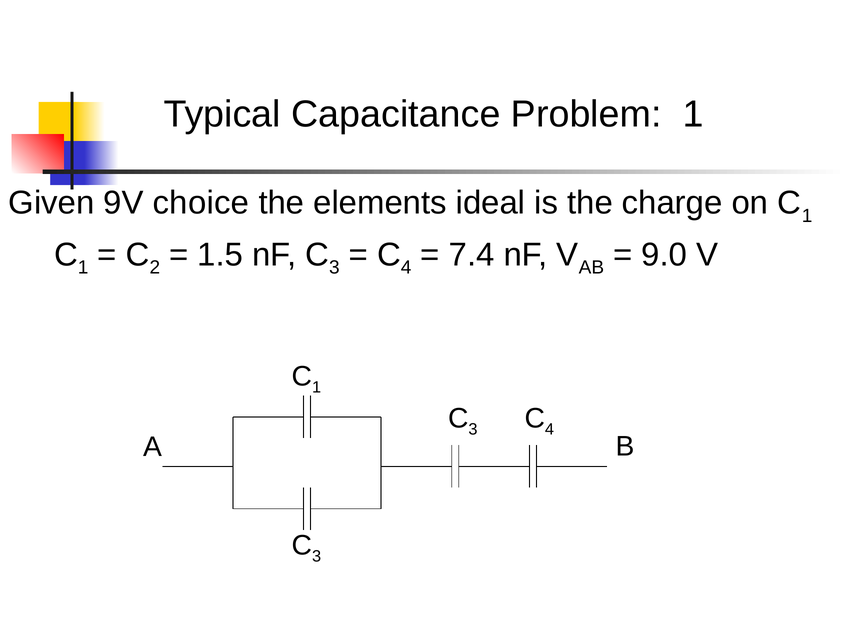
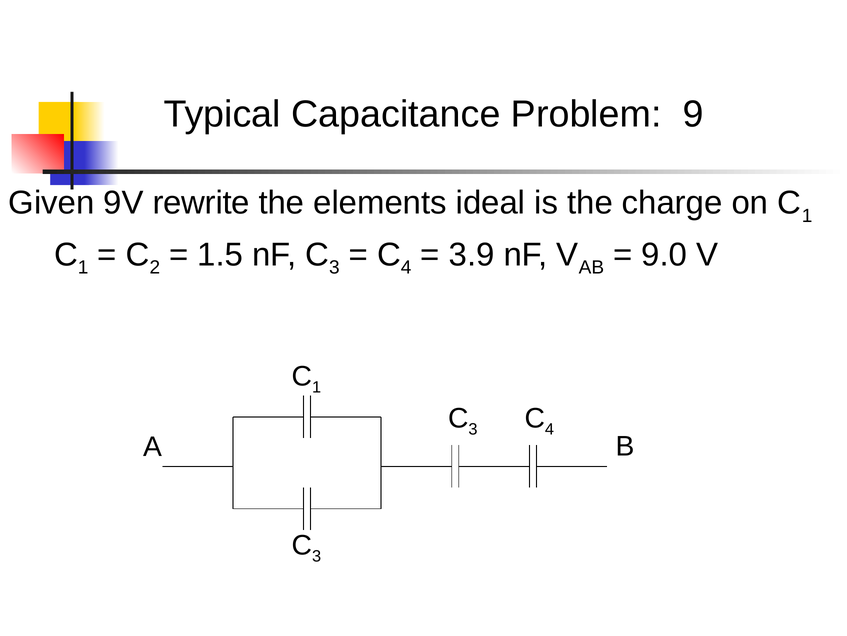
Problem 1: 1 -> 9 (693, 114)
choice: choice -> rewrite (201, 203)
7.4: 7.4 -> 3.9 (472, 254)
